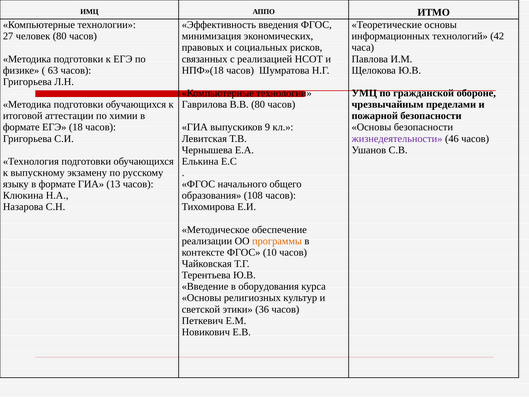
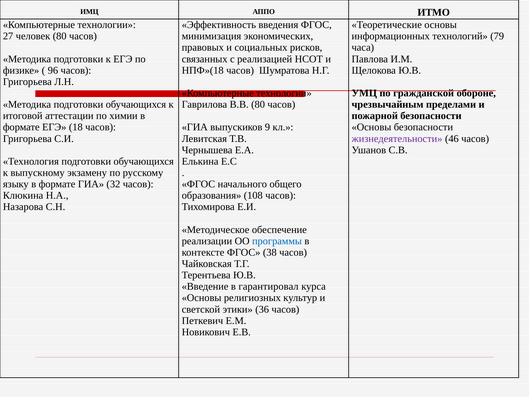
42: 42 -> 79 (497, 36)
63: 63 -> 96 (53, 70)
13: 13 -> 32 (113, 184)
программы colour: orange -> blue (277, 241)
10: 10 -> 38 (270, 252)
оборудования: оборудования -> гарантировал (269, 286)
